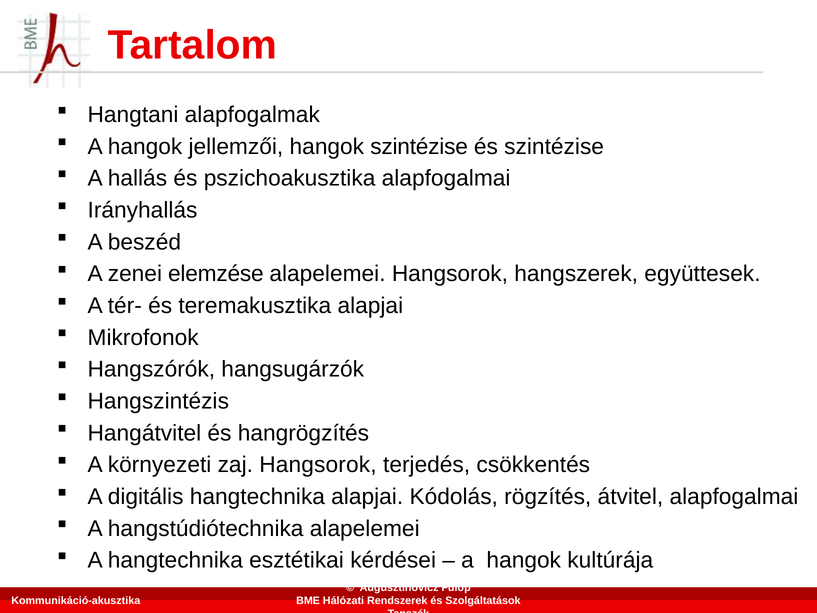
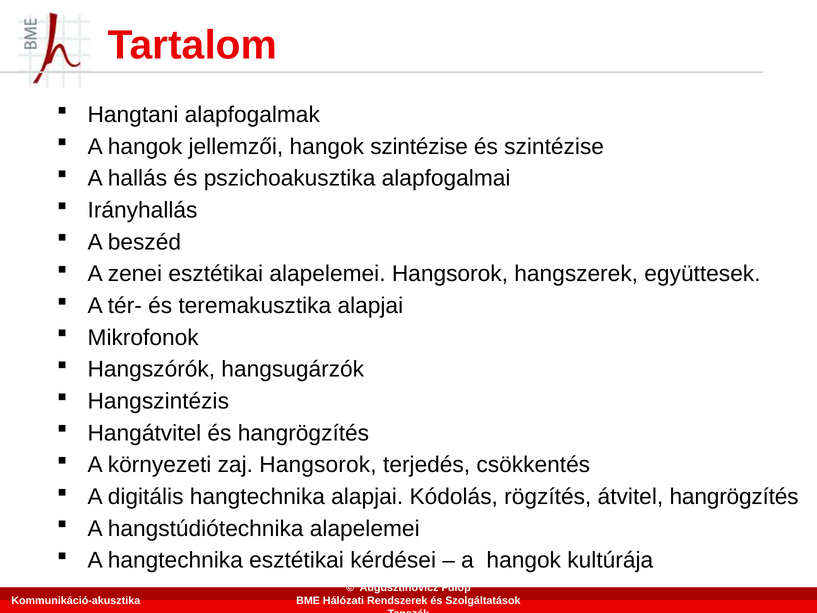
zenei elemzése: elemzése -> esztétikai (216, 274)
átvitel alapfogalmai: alapfogalmai -> hangrögzítés (734, 497)
